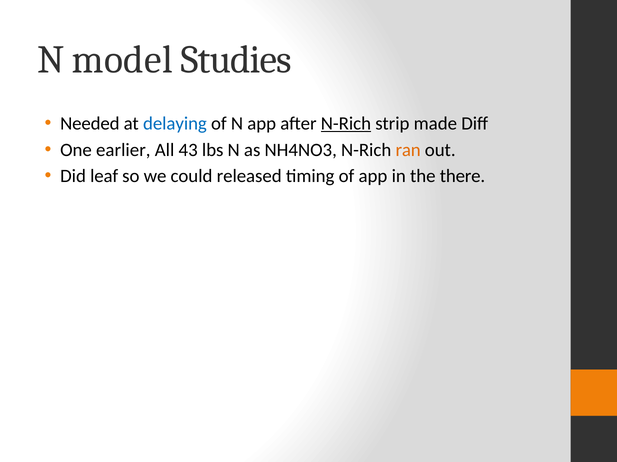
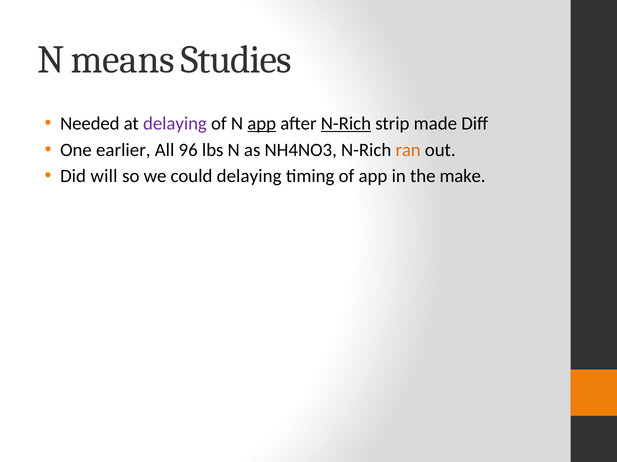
model: model -> means (123, 60)
delaying colour: blue -> purple (175, 124)
app underline: none -> present (262, 124)
43: 43 -> 96 (188, 150)
leaf: leaf -> will (104, 176)
could released: released -> delaying (249, 176)
there: there -> make (463, 176)
